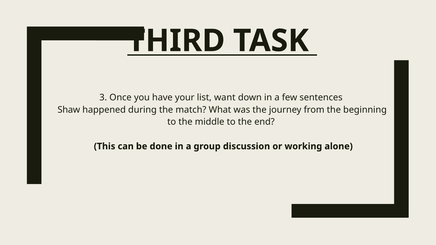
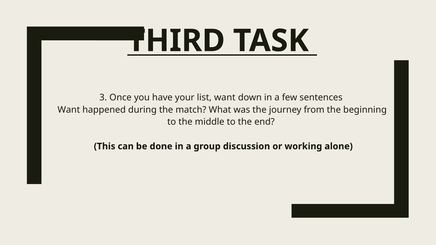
Shaw: Shaw -> Want (69, 110)
